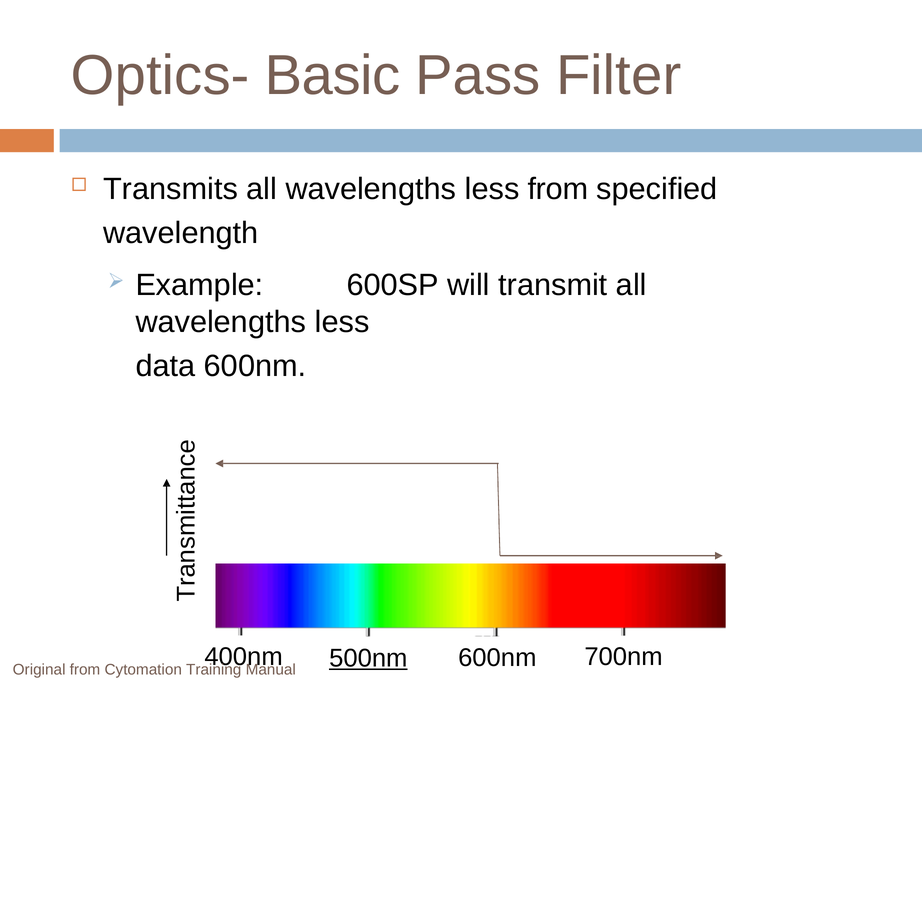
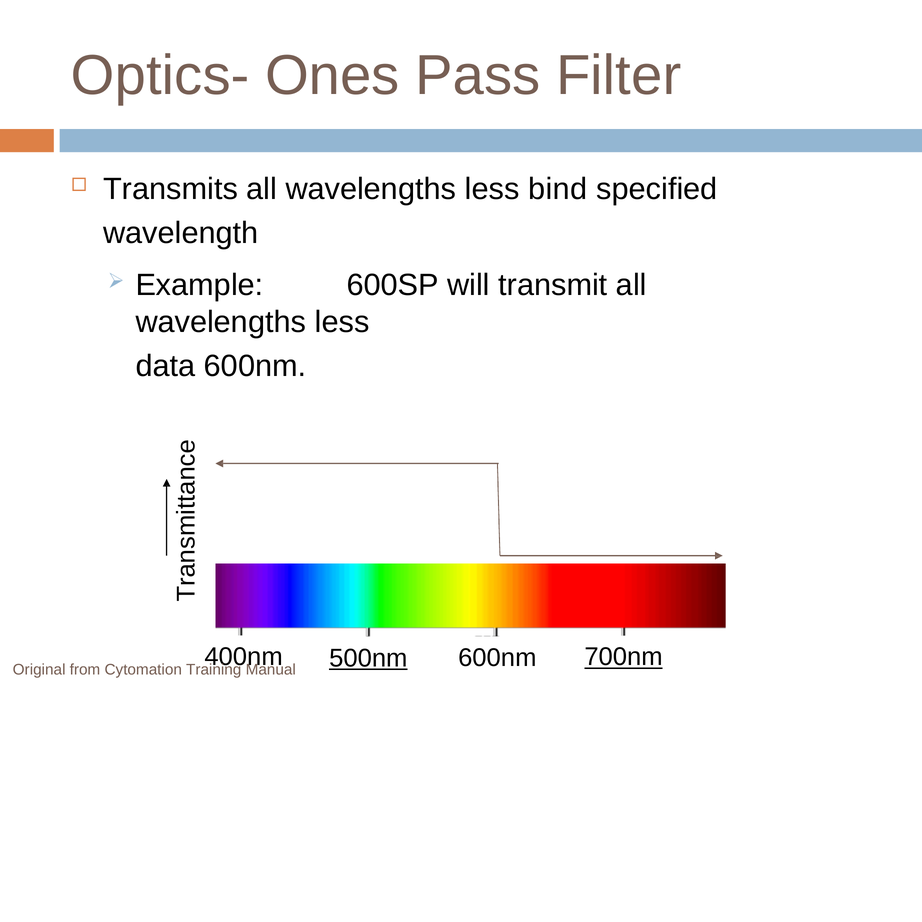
Basic: Basic -> Ones (332, 75)
less from: from -> bind (558, 189)
700nm underline: none -> present (624, 657)
